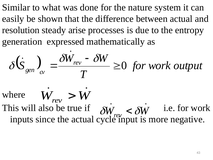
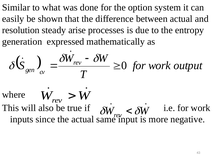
nature: nature -> option (140, 7)
cycle: cycle -> same (106, 119)
